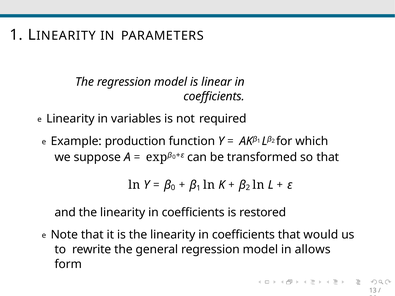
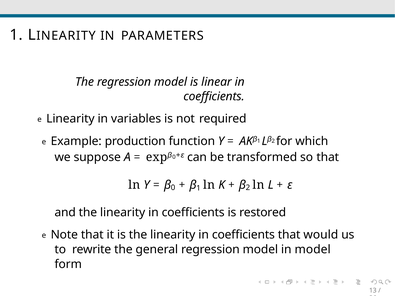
in allows: allows -> model (313, 250)
